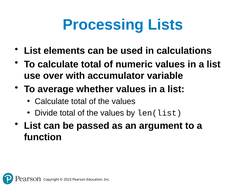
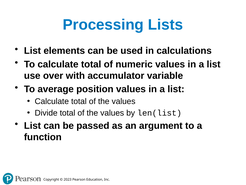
whether: whether -> position (95, 89)
